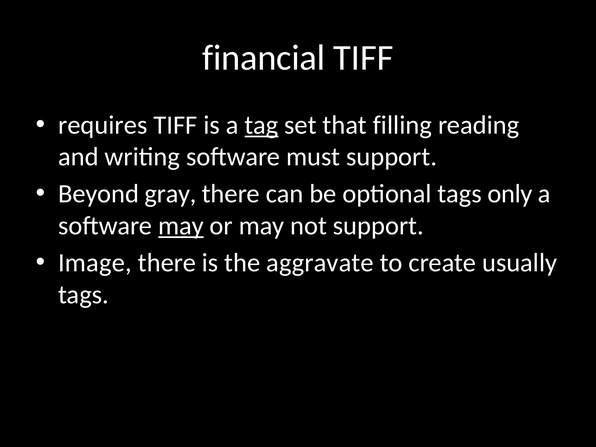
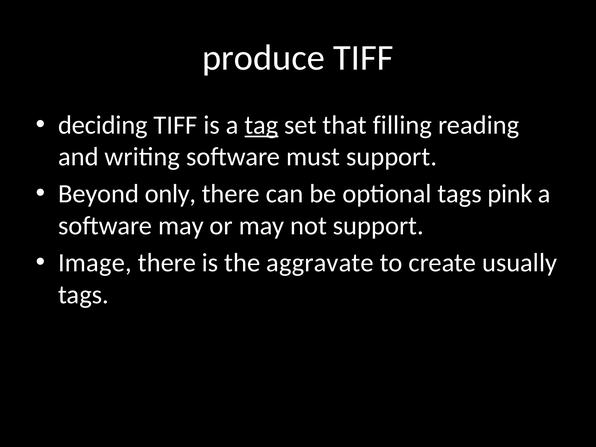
financial: financial -> produce (264, 58)
requires: requires -> deciding (103, 125)
gray: gray -> only (171, 194)
only: only -> pink (510, 194)
may underline: present -> none (181, 226)
